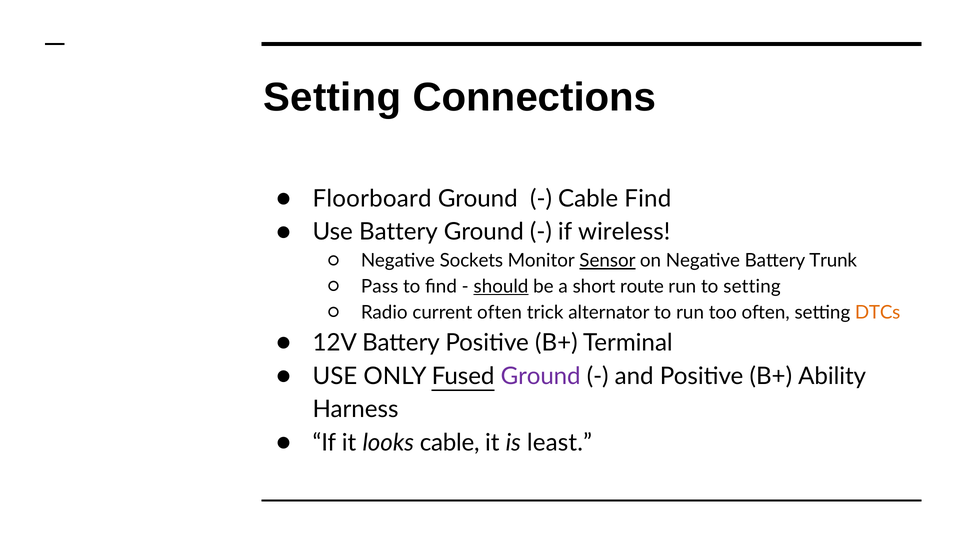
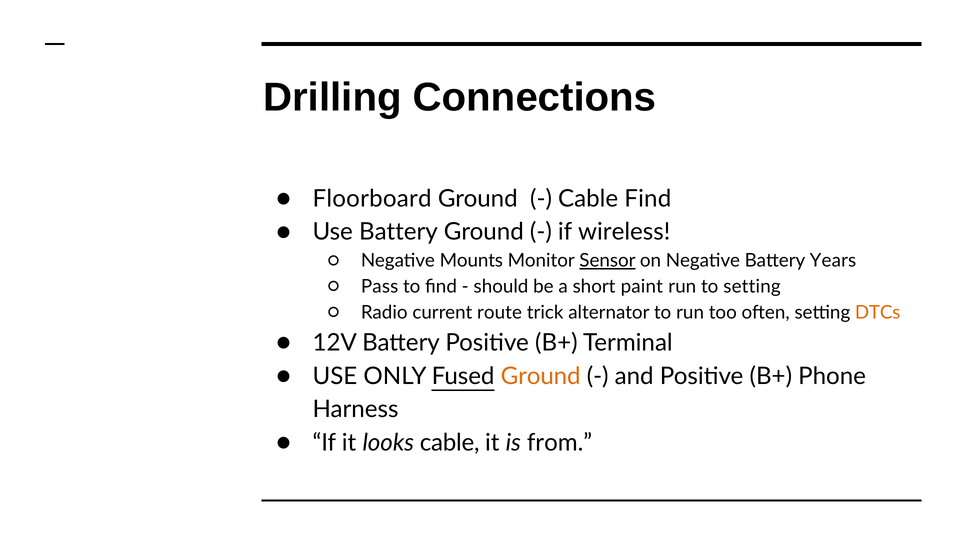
Setting: Setting -> Drilling (332, 97)
Sockets: Sockets -> Mounts (471, 261)
Trunk: Trunk -> Years (833, 261)
should underline: present -> none (501, 287)
route: route -> paint (642, 287)
current often: often -> route (499, 313)
Ground colour: purple -> orange (541, 376)
Ability: Ability -> Phone (832, 376)
least: least -> from (560, 443)
